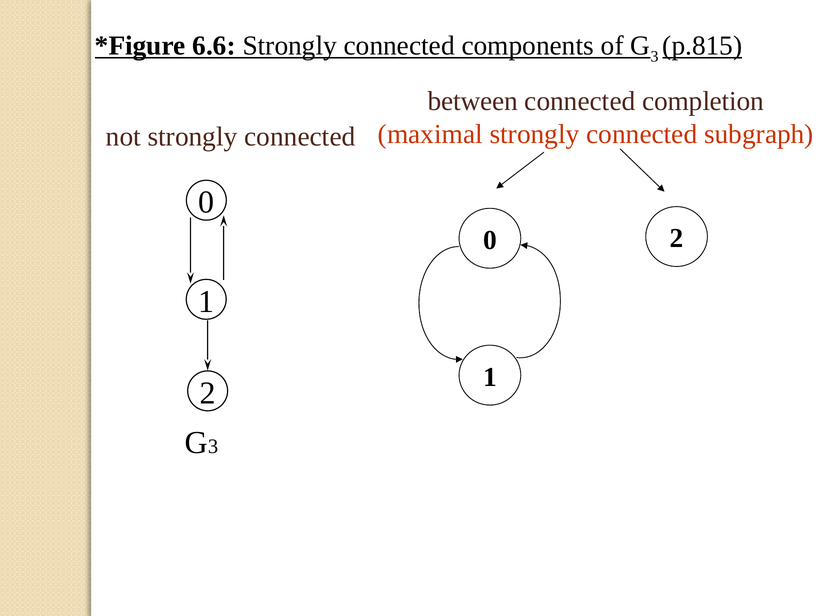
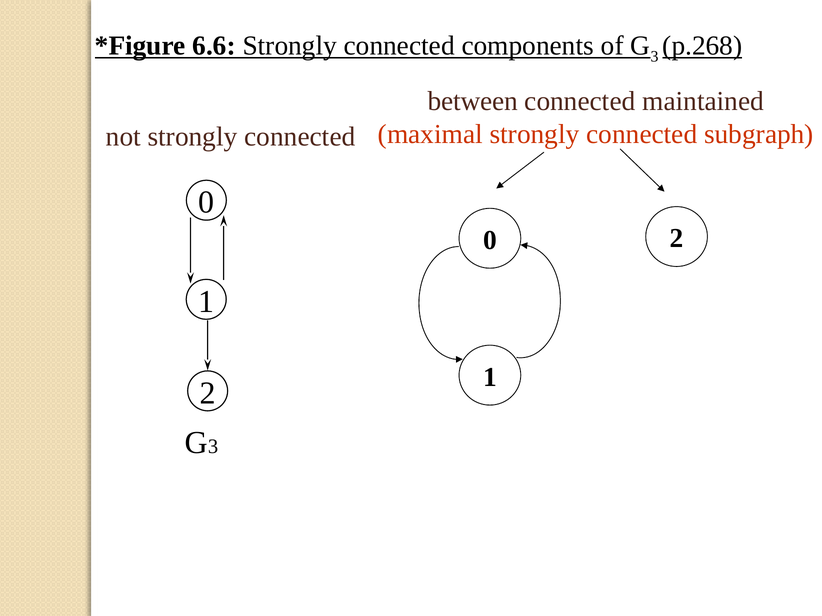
p.815: p.815 -> p.268 (702, 46)
completion: completion -> maintained (703, 101)
